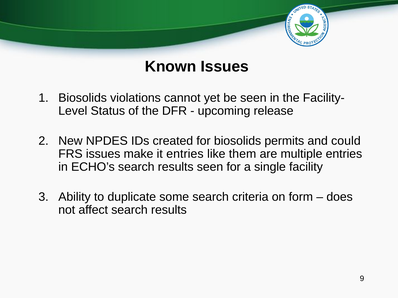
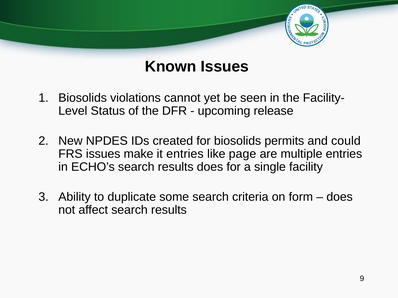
them: them -> page (243, 154)
results seen: seen -> does (210, 167)
